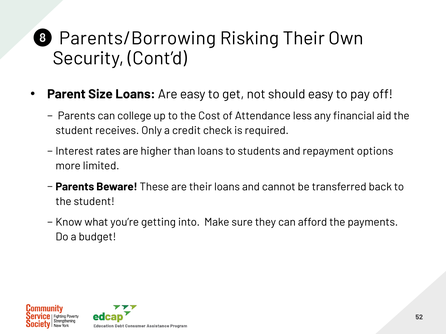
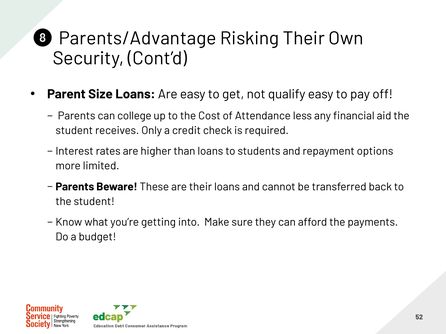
Parents/Borrowing: Parents/Borrowing -> Parents/Advantage (138, 38)
should: should -> qualify (287, 94)
